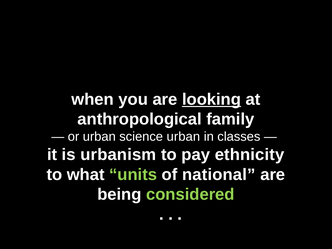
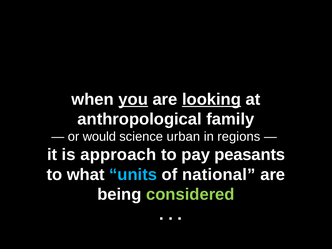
you underline: none -> present (133, 99)
or urban: urban -> would (99, 137)
classes: classes -> regions (239, 137)
urbanism: urbanism -> approach (118, 155)
ethnicity: ethnicity -> peasants (250, 155)
units colour: light green -> light blue (133, 175)
